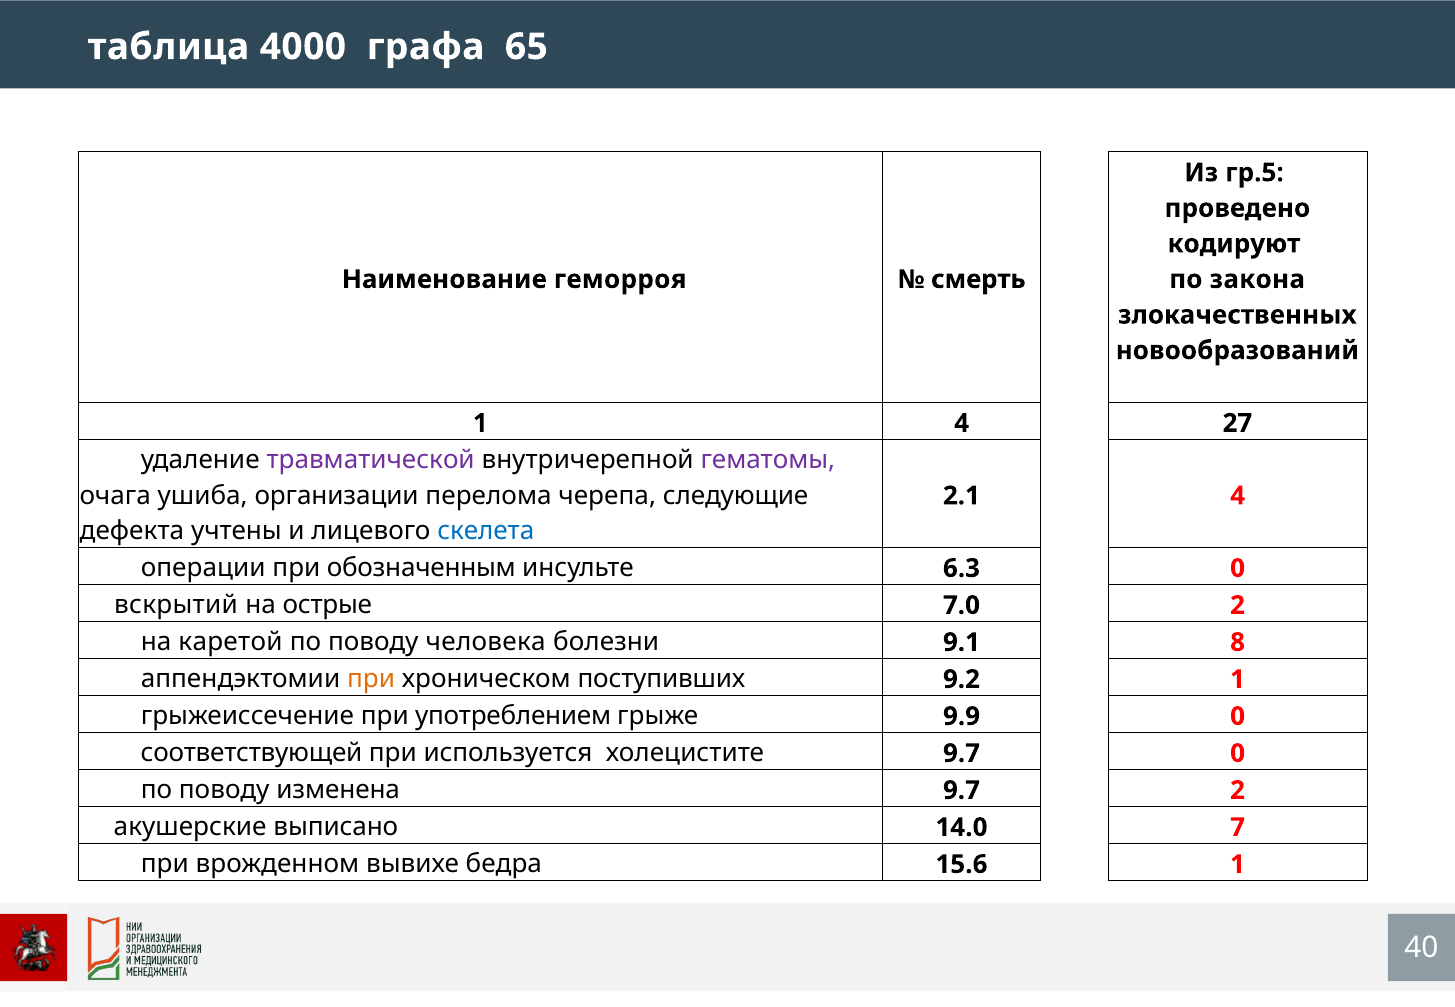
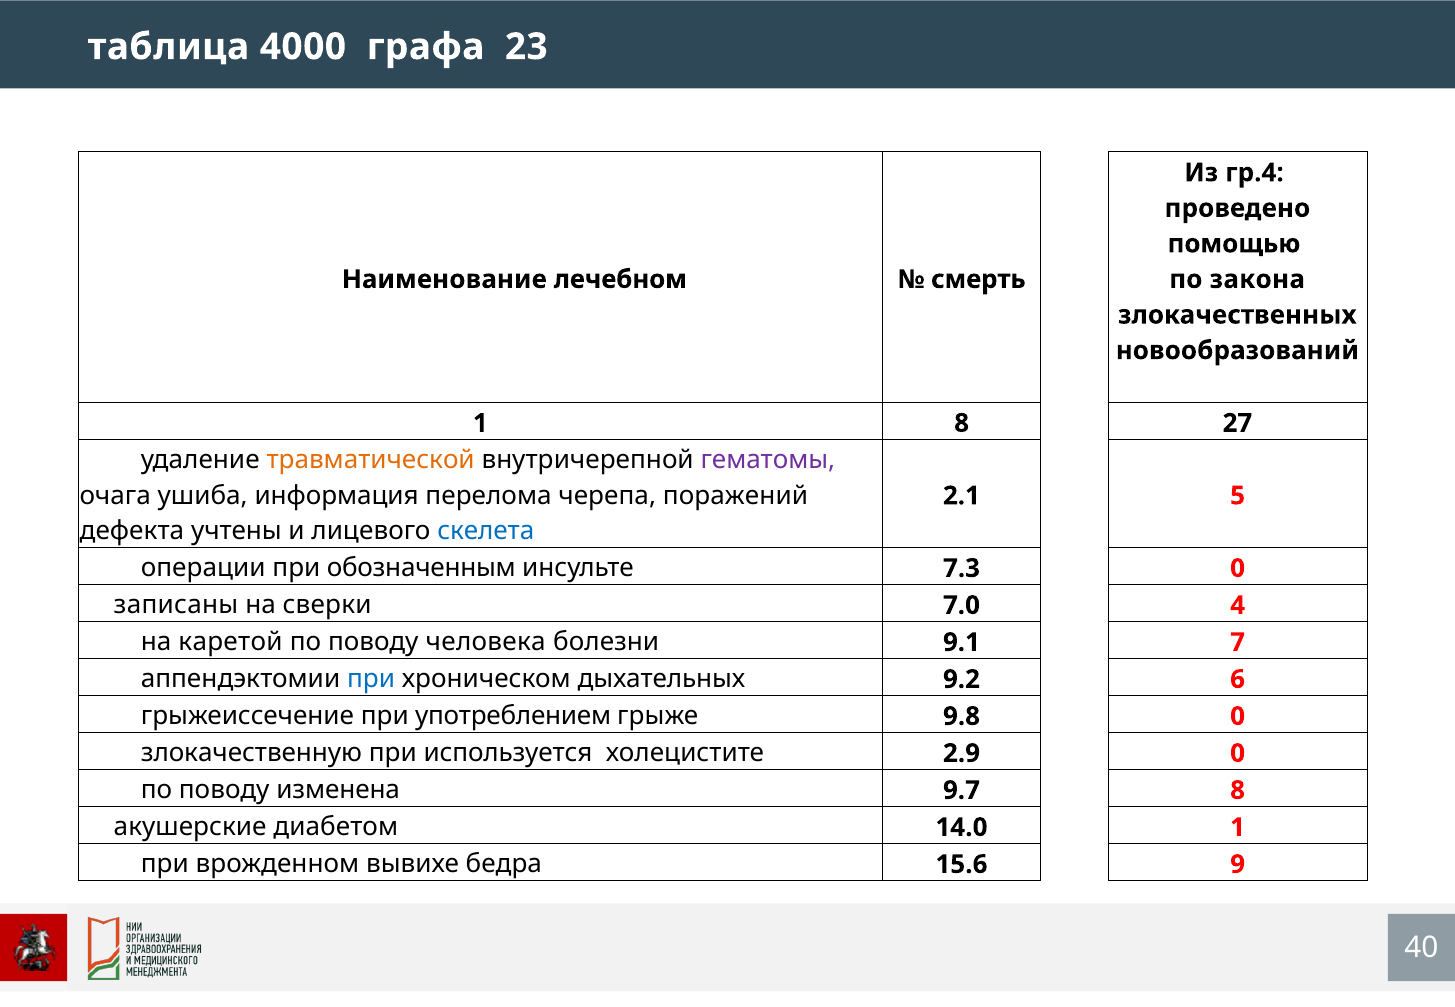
65: 65 -> 23 (526, 47)
гр.5: гр.5 -> гр.4 (1254, 173)
кодируют: кодируют -> помощью (1234, 244)
геморроя: геморроя -> лечебном (620, 279)
1 4: 4 -> 8 (962, 423)
травматической colour: purple -> orange (371, 460)
организации: организации -> информация (337, 496)
следующие: следующие -> поражений (735, 496)
2.1 4: 4 -> 5 (1238, 496)
6.3: 6.3 -> 7.3 (962, 568)
вскрытий: вскрытий -> записаны (176, 605)
острые: острые -> сверки (327, 605)
7.0 2: 2 -> 4 (1238, 605)
8: 8 -> 7 (1238, 642)
при colour: orange -> blue (371, 680)
поступивших: поступивших -> дыхательных (661, 680)
9.2 1: 1 -> 6 (1238, 680)
9.9: 9.9 -> 9.8 (962, 717)
соответствующей: соответствующей -> злокачественную (251, 754)
холецистите 9.7: 9.7 -> 2.9 (962, 754)
9.7 2: 2 -> 8 (1238, 791)
выписано: выписано -> диабетом (336, 828)
14.0 7: 7 -> 1 (1238, 828)
15.6 1: 1 -> 9 (1238, 865)
